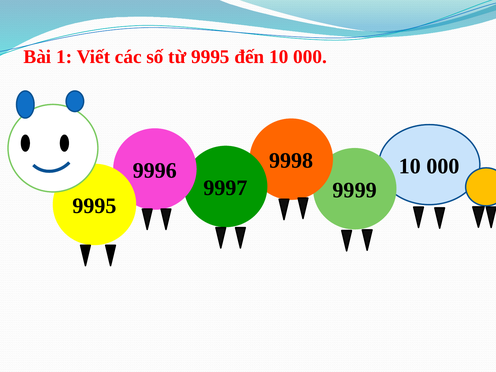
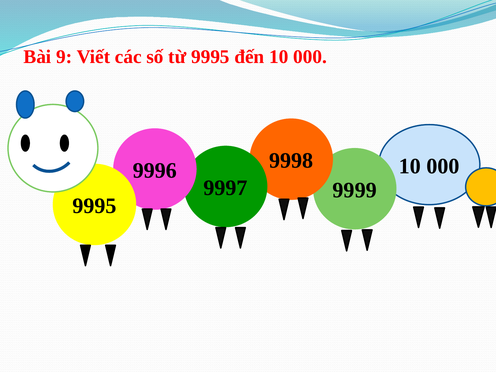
1: 1 -> 9 (64, 57)
